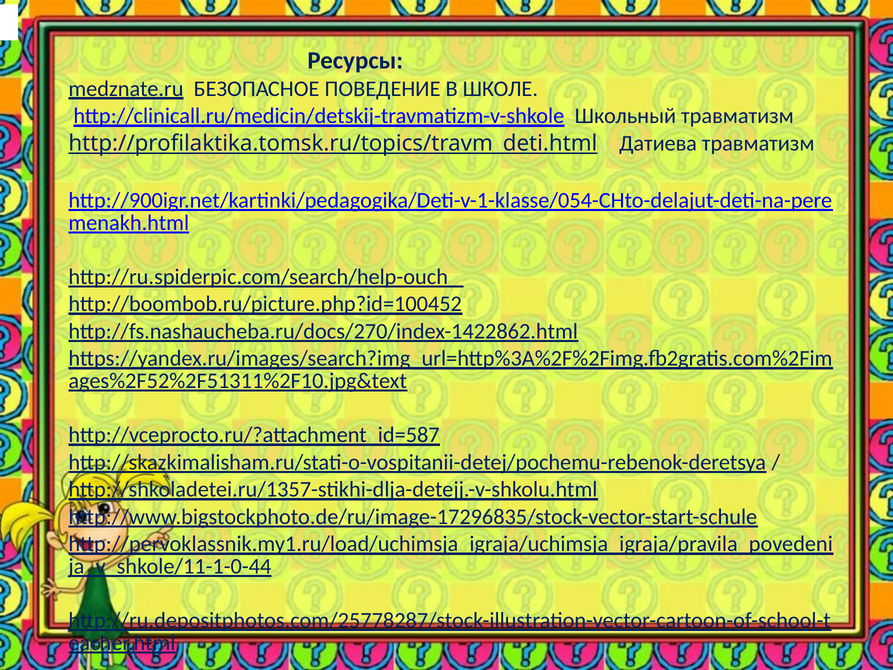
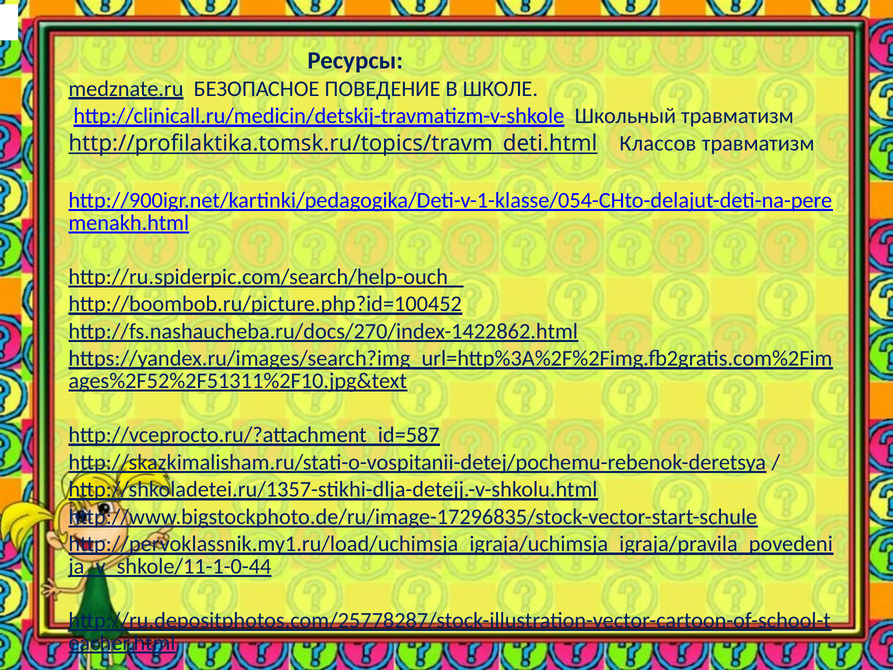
Датиева: Датиева -> Классов (658, 143)
